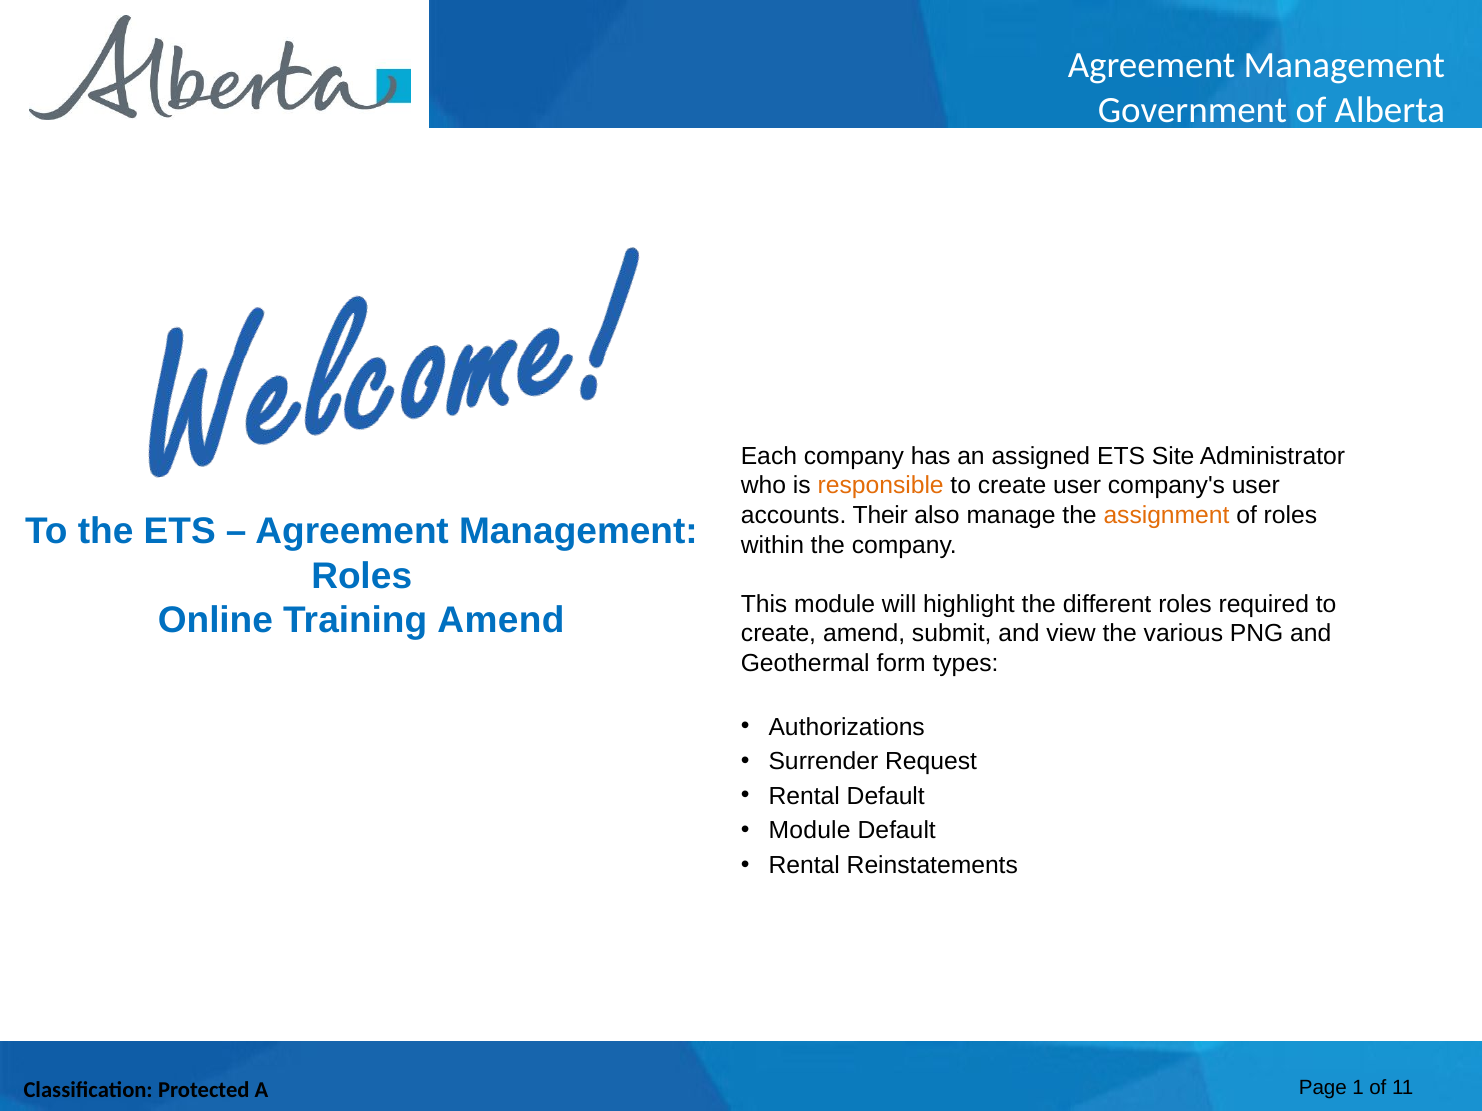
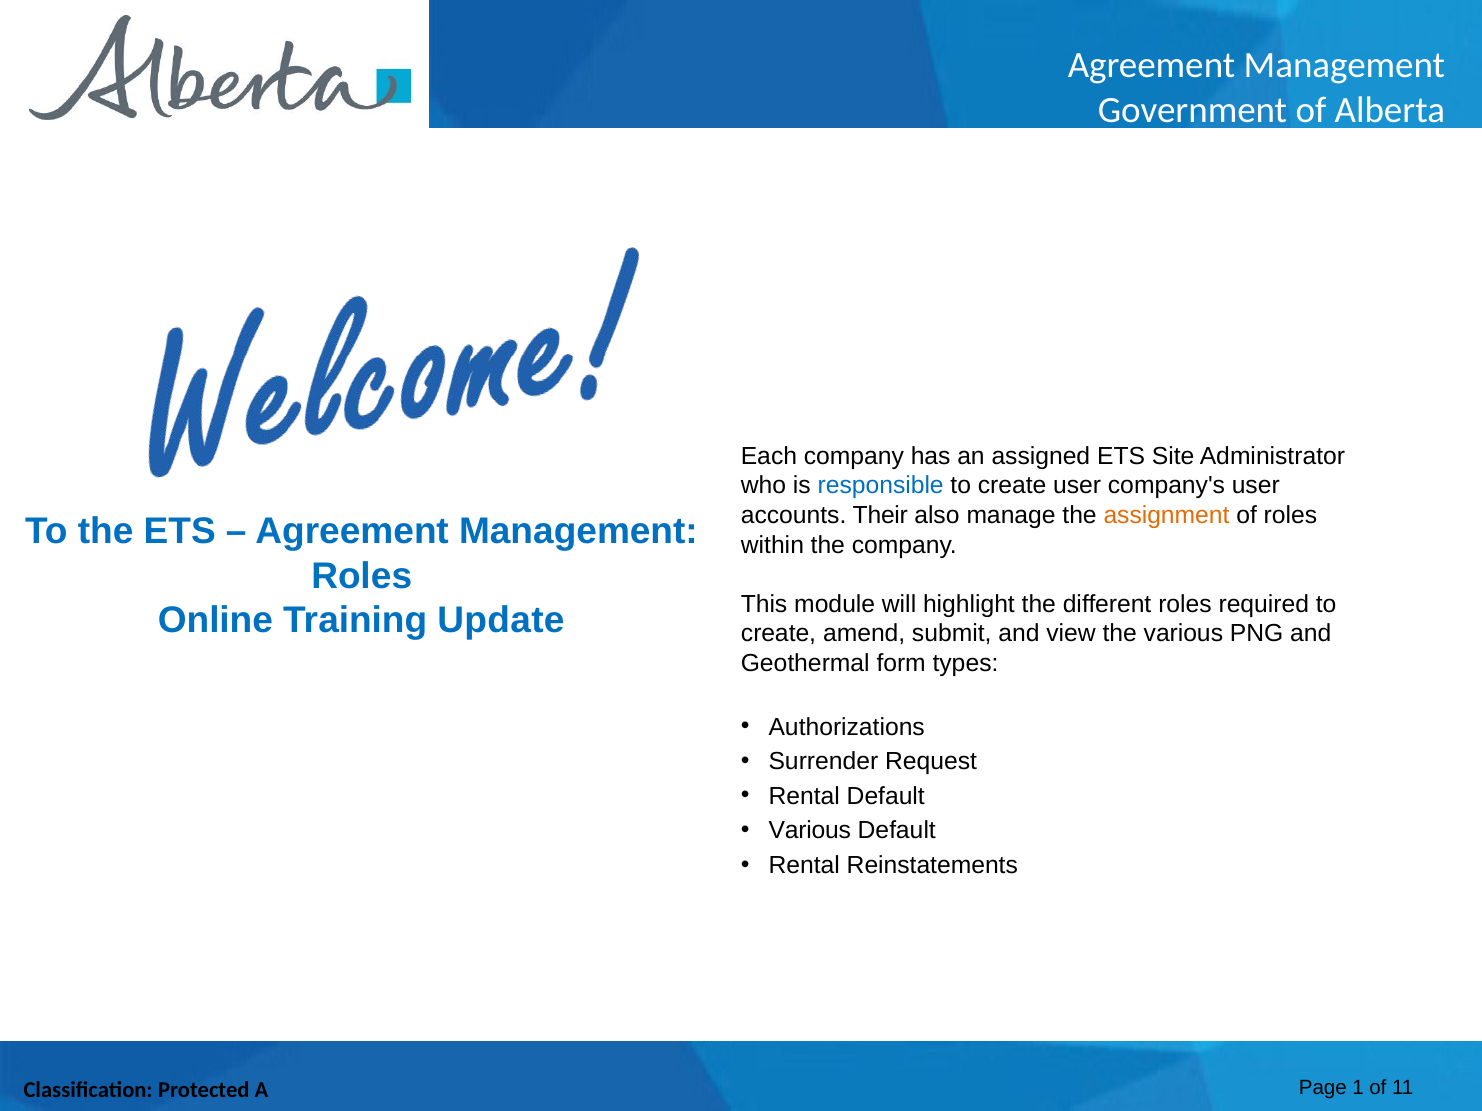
responsible colour: orange -> blue (881, 486)
Training Amend: Amend -> Update (501, 621)
Module: Module -> Various (810, 831)
